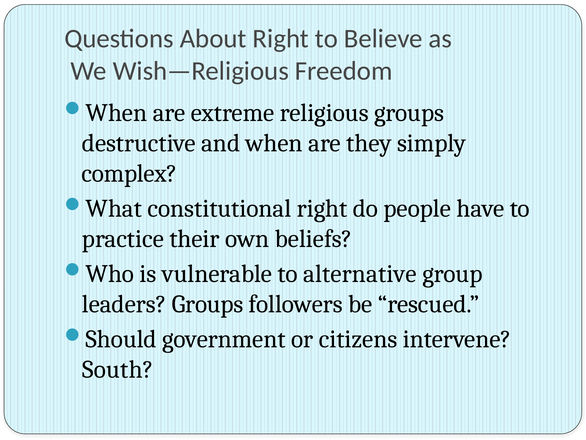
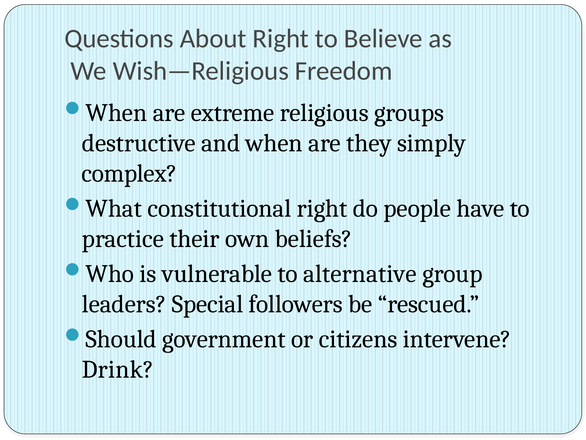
leaders Groups: Groups -> Special (208, 304)
South: South -> Drink (118, 369)
